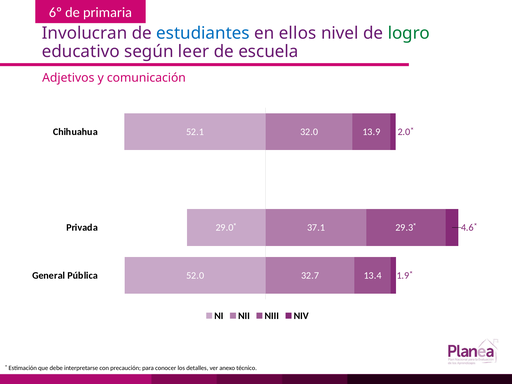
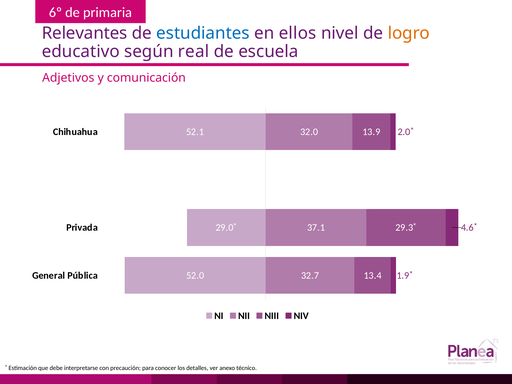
Involucran: Involucran -> Relevantes (85, 33)
logro colour: green -> orange (409, 33)
leer: leer -> real (194, 51)
